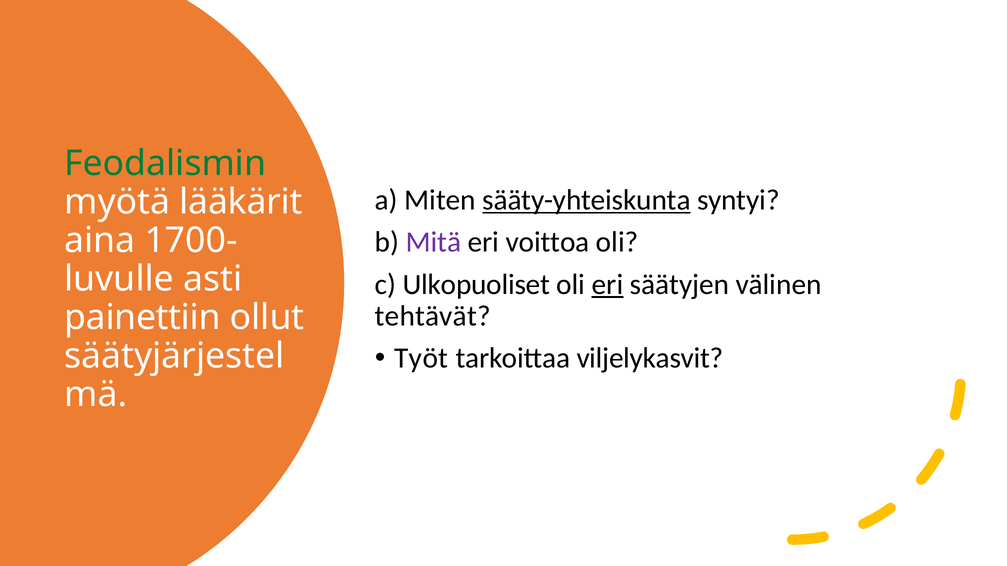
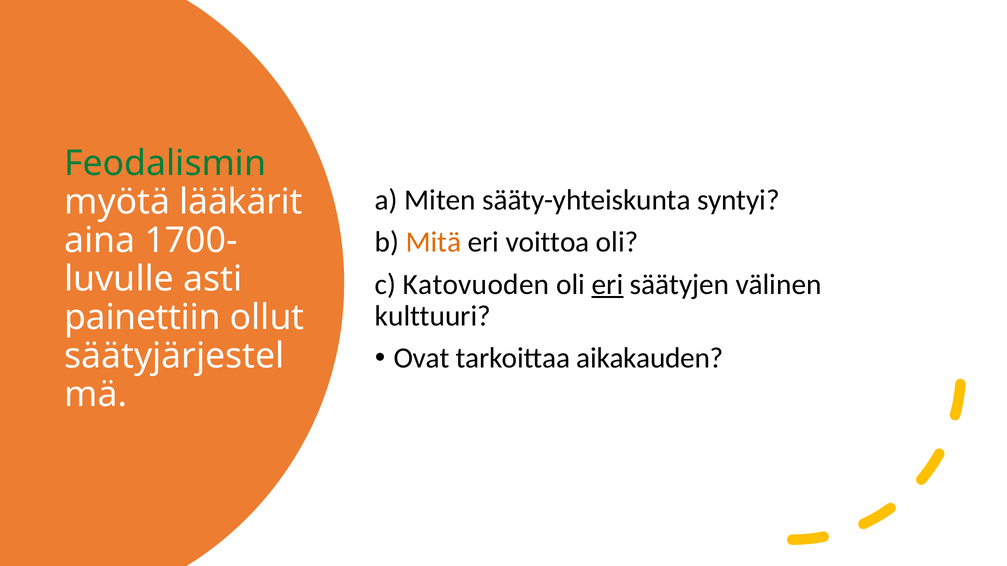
sääty-yhteiskunta underline: present -> none (586, 200)
Mitä colour: purple -> orange (433, 242)
Ulkopuoliset: Ulkopuoliset -> Katovuoden (476, 285)
tehtävät: tehtävät -> kulttuuri (433, 316)
Työt: Työt -> Ovat (422, 358)
viljelykasvit: viljelykasvit -> aikakauden (650, 358)
